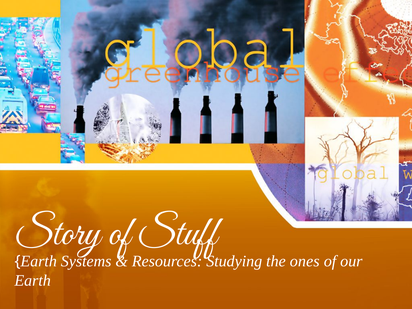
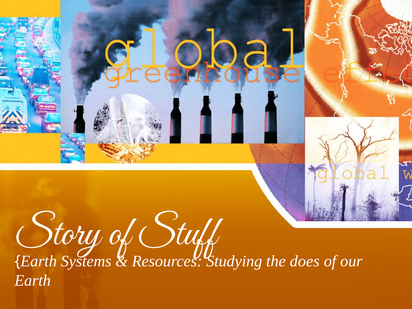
ones: ones -> does (305, 261)
